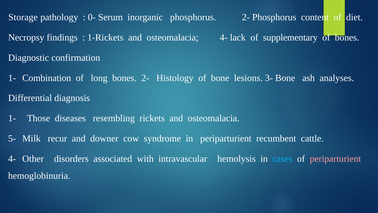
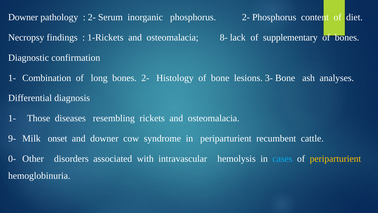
Storage: Storage -> Downer (23, 17)
0-: 0- -> 2- (92, 17)
osteomalacia 4-: 4- -> 8- (224, 37)
5-: 5- -> 9- (12, 138)
recur: recur -> onset (57, 138)
4-: 4- -> 0- (12, 158)
periparturient colour: pink -> yellow (335, 158)
